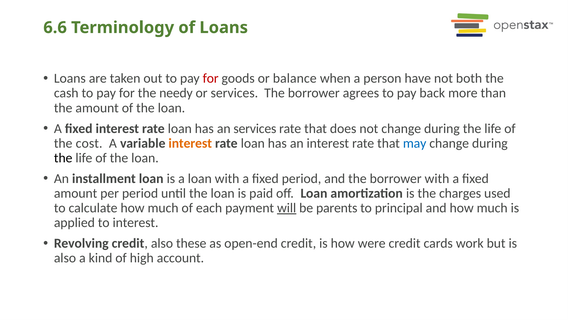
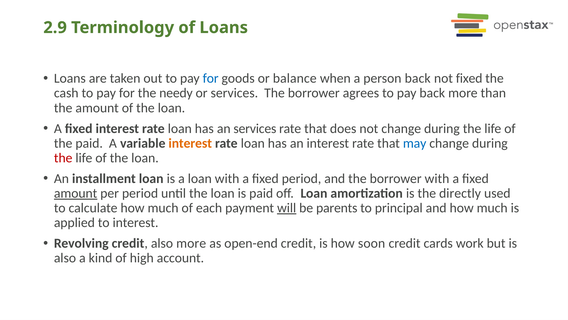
6.6: 6.6 -> 2.9 (55, 28)
for colour: red -> blue (211, 78)
person have: have -> back (418, 78)
not both: both -> fixed (469, 78)
the cost: cost -> paid (89, 143)
the colour: black -> red (63, 158)
amount underline: none -> present (76, 193)
charges: charges -> directly (460, 193)
also these: these -> more (191, 243)
were: were -> soon (372, 243)
